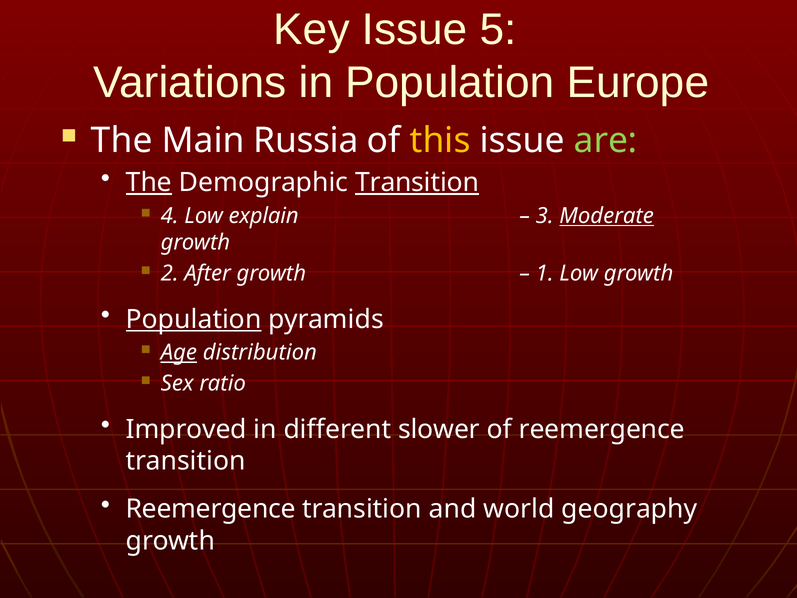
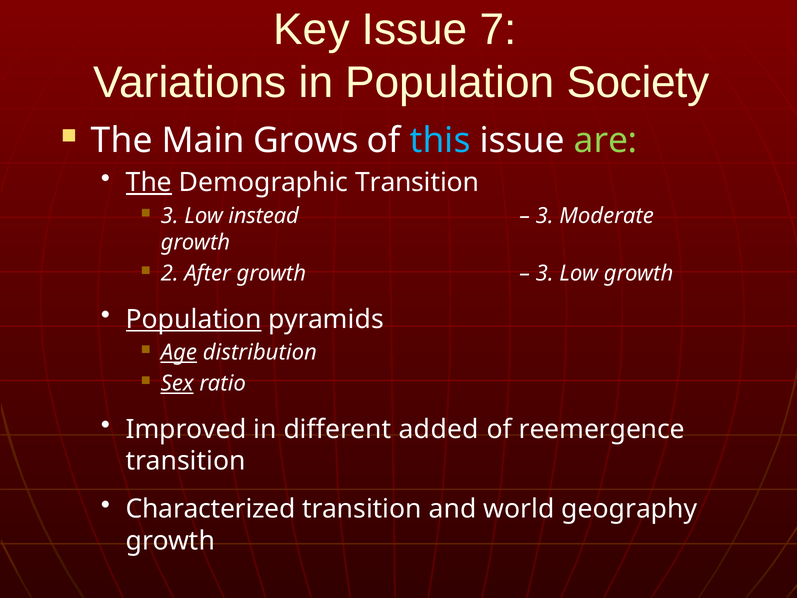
5: 5 -> 7 (498, 30)
Europe: Europe -> Society (638, 83)
Russia: Russia -> Grows (306, 141)
this colour: yellow -> light blue (440, 141)
Transition underline: present -> none (417, 183)
4: 4 -> 3 (170, 216)
explain: explain -> instead (264, 216)
Moderate underline: present -> none (607, 216)
1: 1 -> 3 (545, 273)
Sex underline: none -> present (177, 383)
slower: slower -> added (439, 429)
Reemergence: Reemergence -> Characterized (211, 509)
